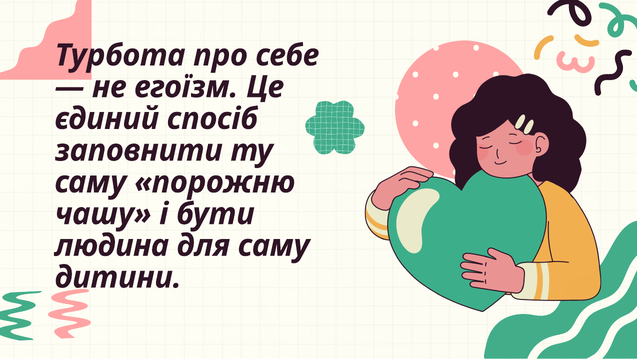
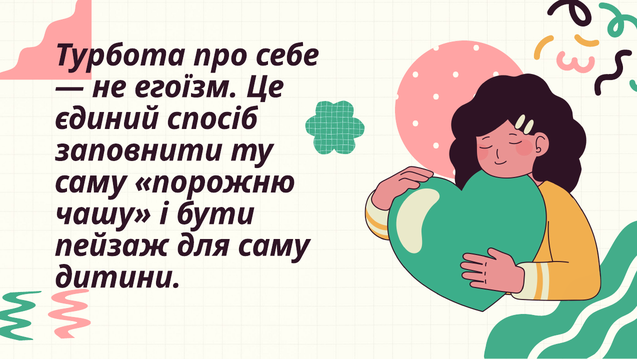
людина: людина -> пейзаж (112, 245)
